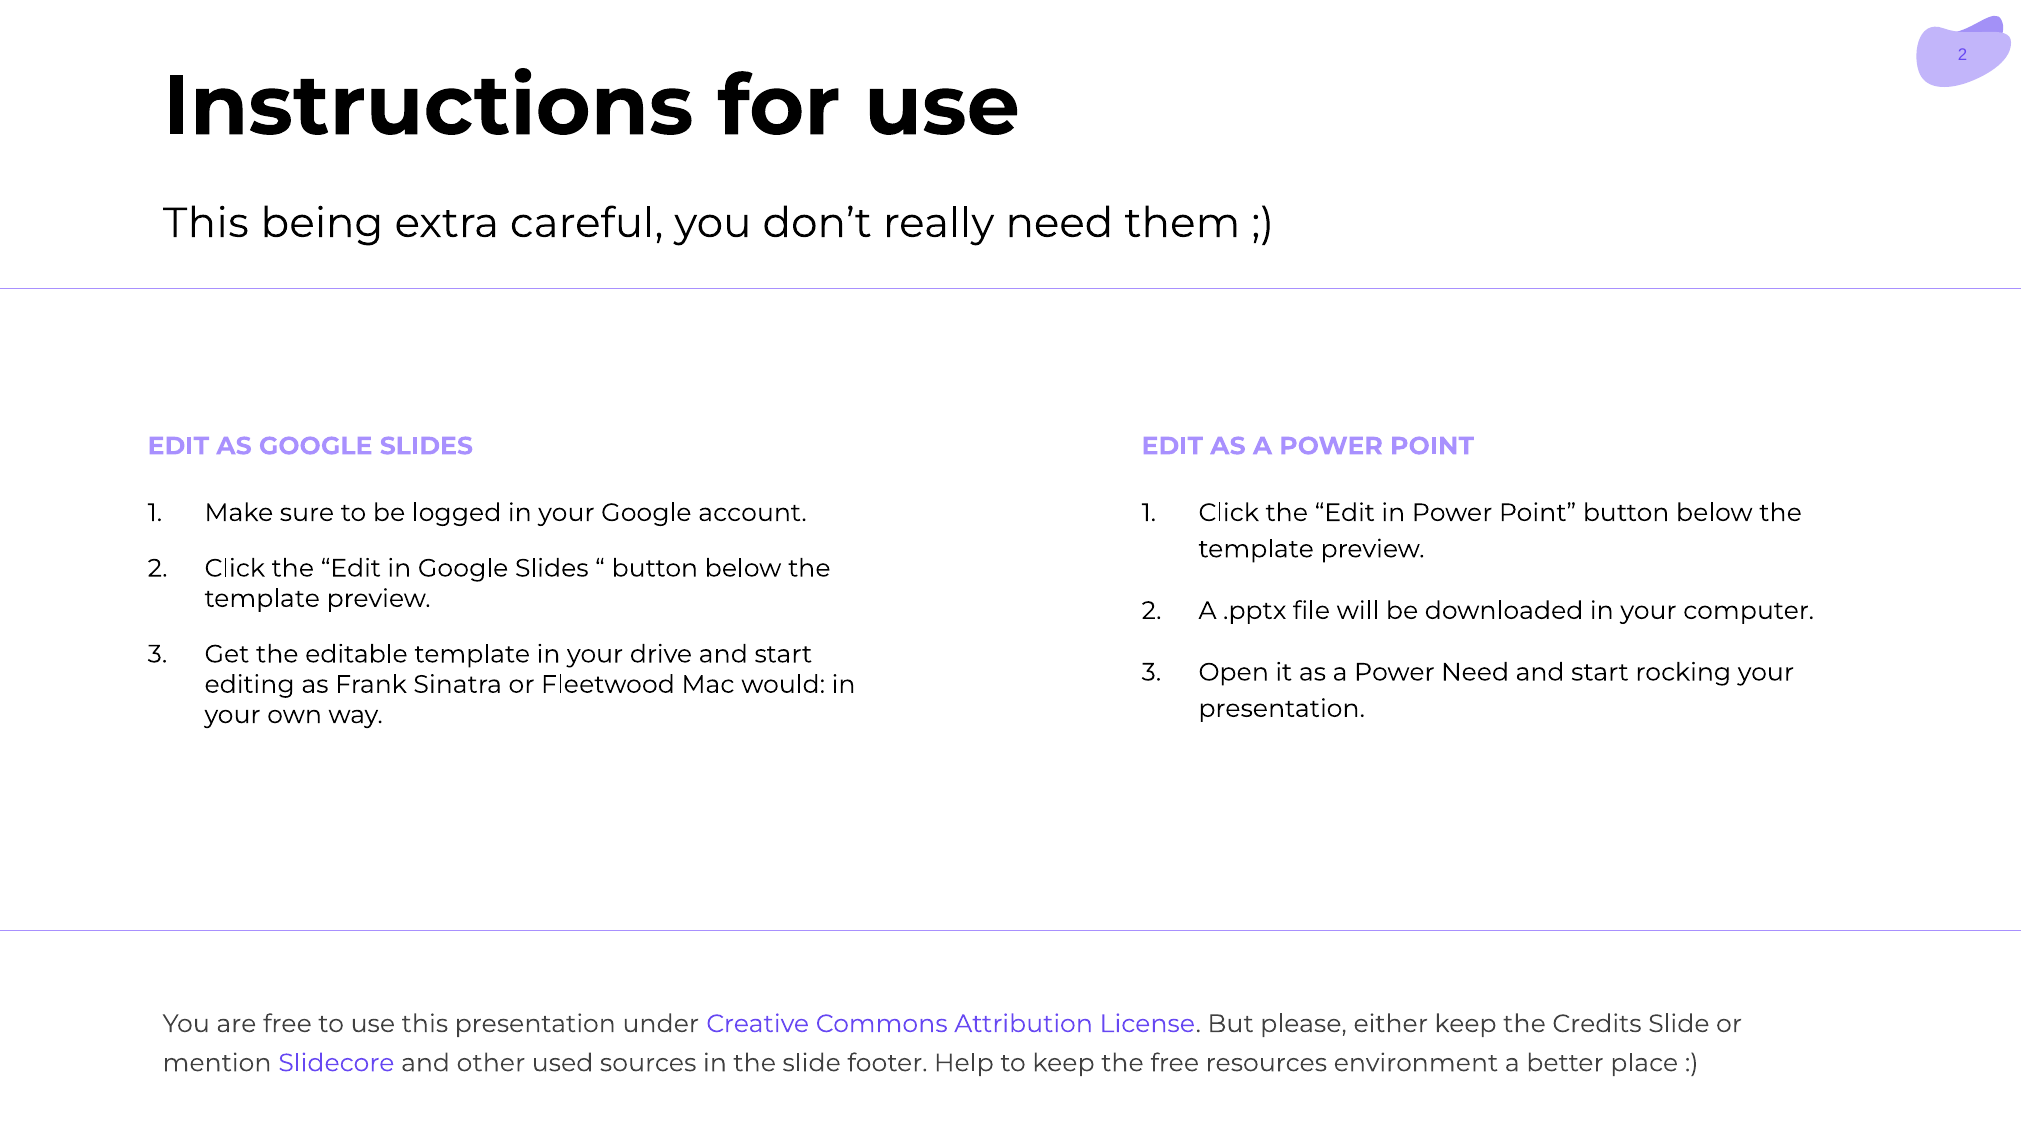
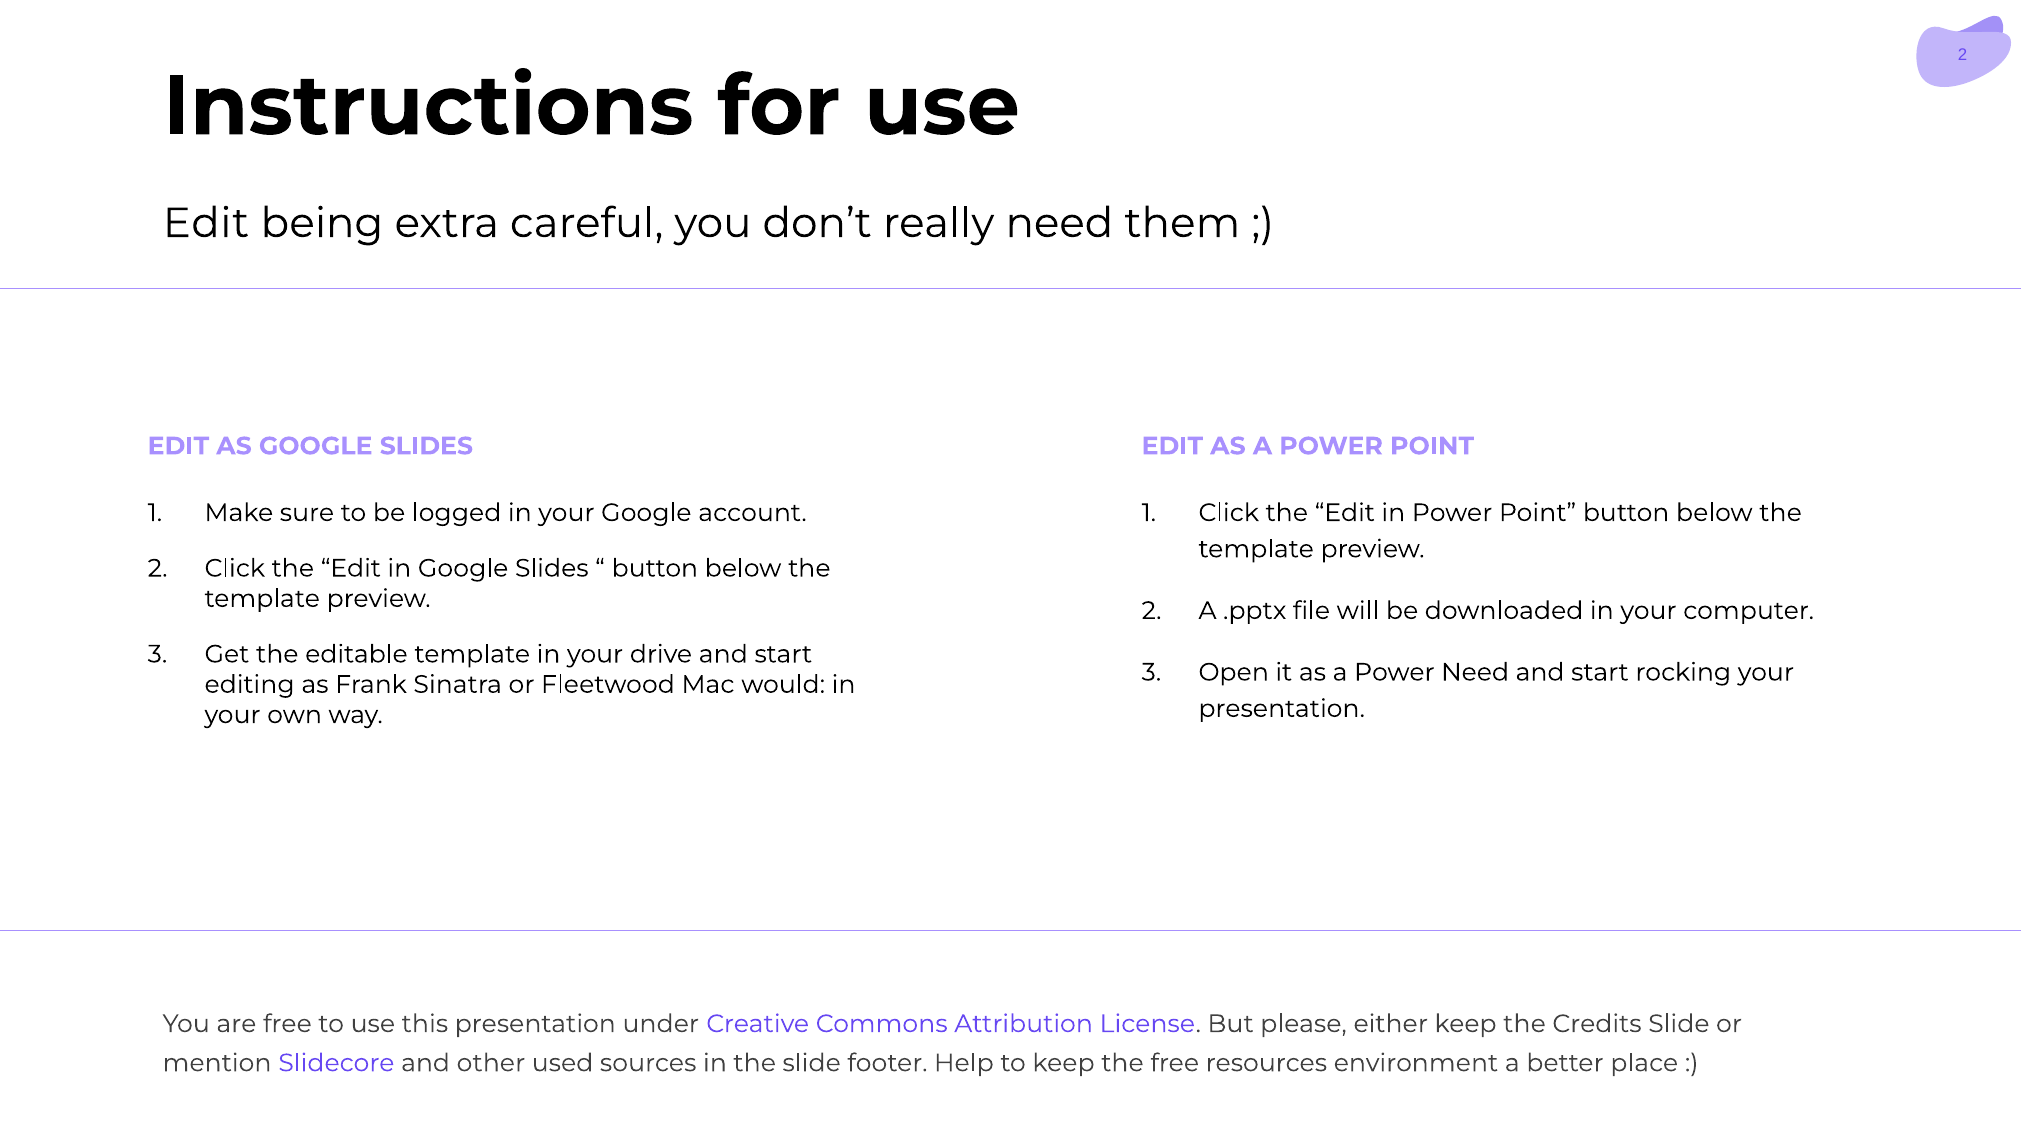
This: This -> Edit (206, 223)
